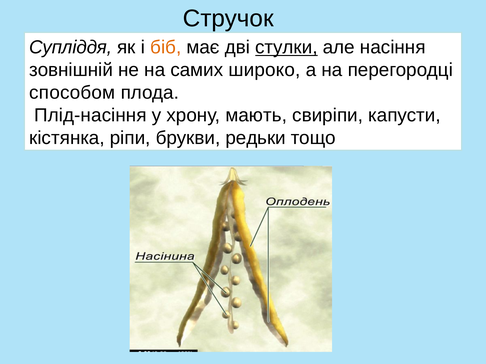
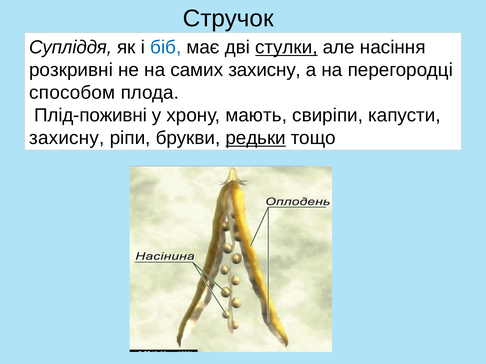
біб colour: orange -> blue (166, 47)
зовнішній: зовнішній -> розкривні (71, 70)
самих широко: широко -> захисну (265, 70)
Плід-насіння: Плід-насіння -> Плід-поживні (91, 116)
кістянка: кістянка -> захисну (67, 138)
редьки underline: none -> present (256, 138)
